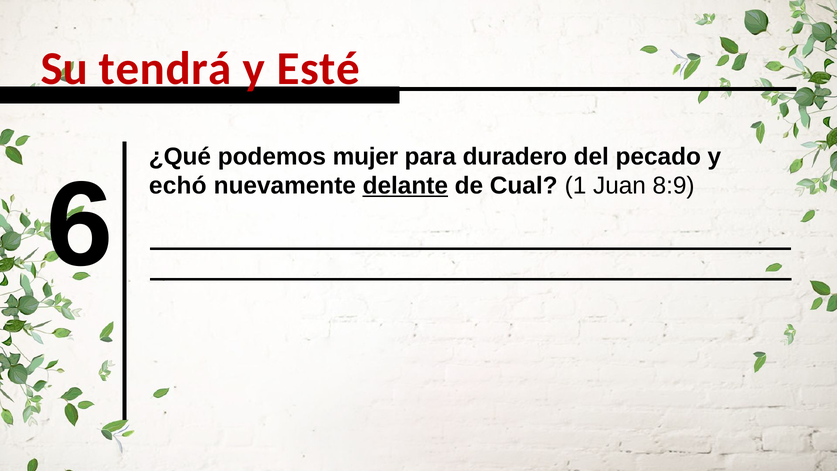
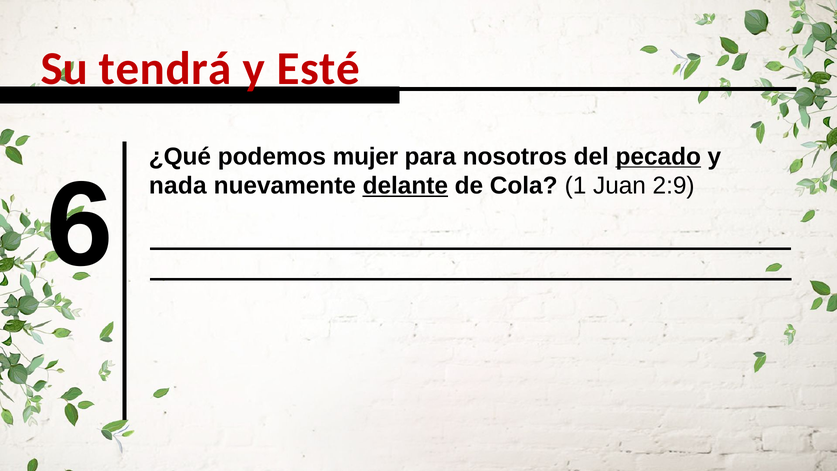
duradero: duradero -> nosotros (515, 156)
pecado underline: none -> present (658, 156)
echó: echó -> nada (178, 186)
Cual: Cual -> Cola (524, 186)
8:9: 8:9 -> 2:9 (674, 186)
